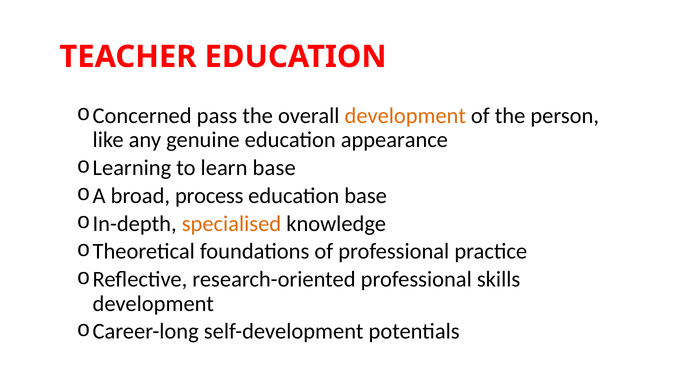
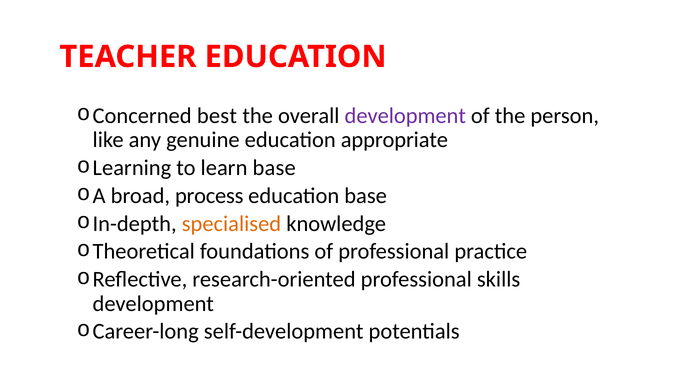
pass: pass -> best (217, 116)
development colour: orange -> purple (405, 116)
appearance: appearance -> appropriate (394, 140)
